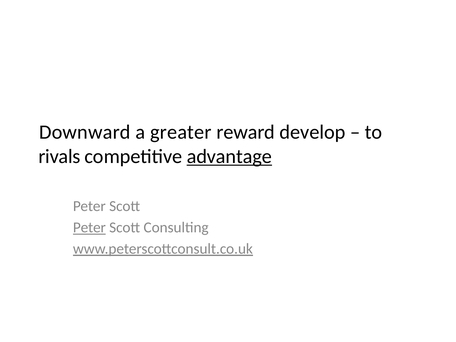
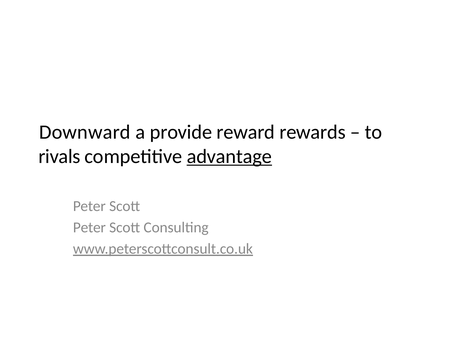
greater: greater -> provide (181, 132)
develop: develop -> rewards (313, 132)
Peter underline: present -> none (89, 228)
